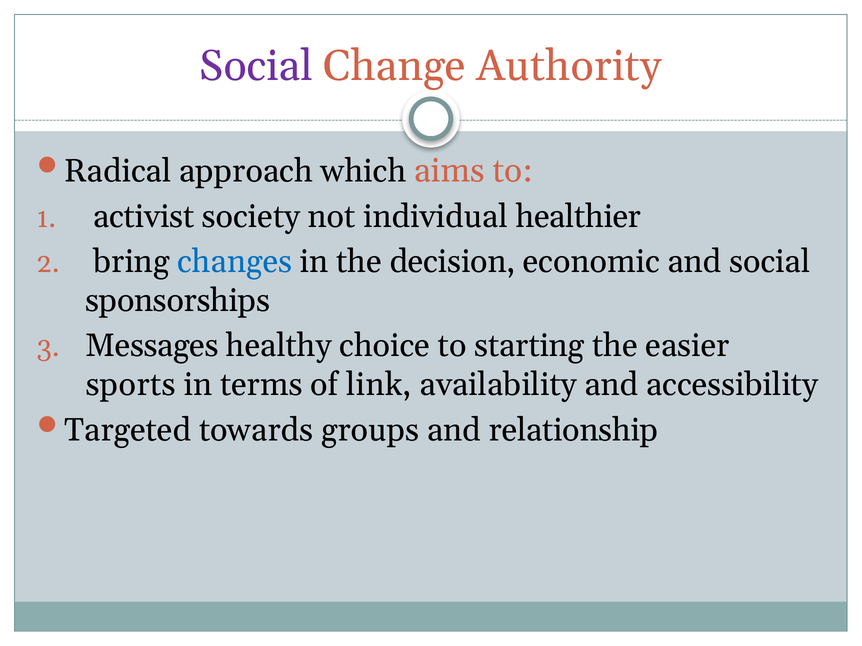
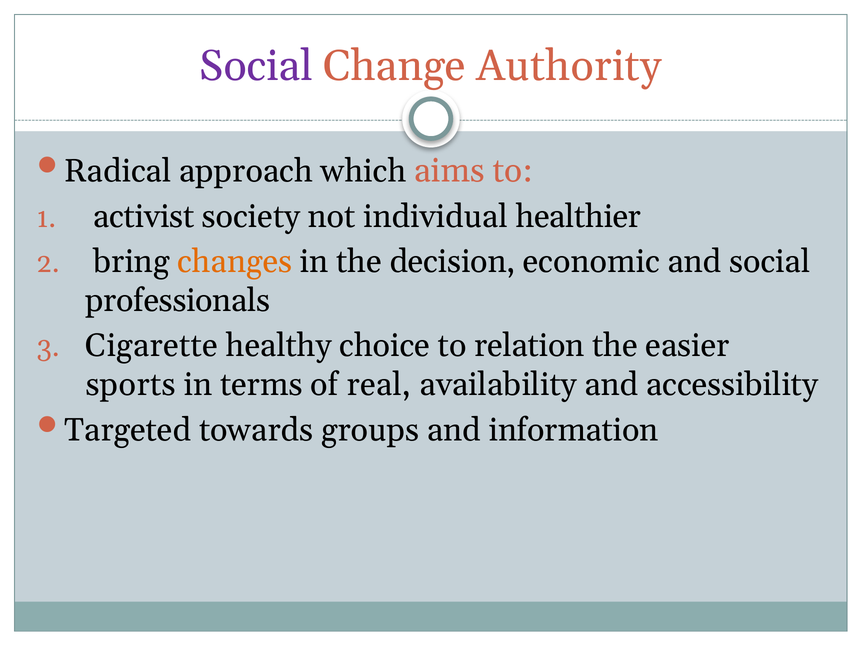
changes colour: blue -> orange (235, 262)
sponsorships: sponsorships -> professionals (178, 301)
Messages: Messages -> Cigarette (152, 346)
starting: starting -> relation (529, 346)
link: link -> real (379, 385)
relationship: relationship -> information (574, 430)
